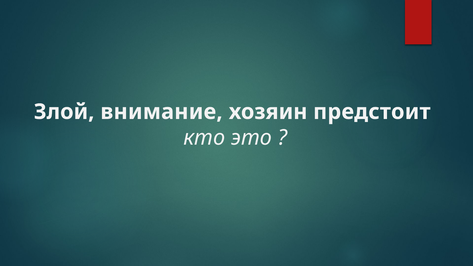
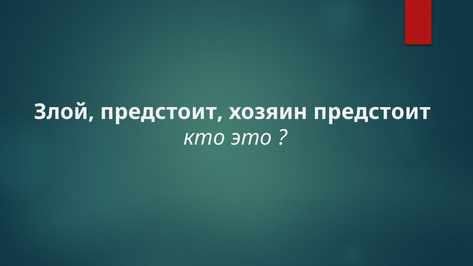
Злой внимание: внимание -> предстоит (162, 112)
